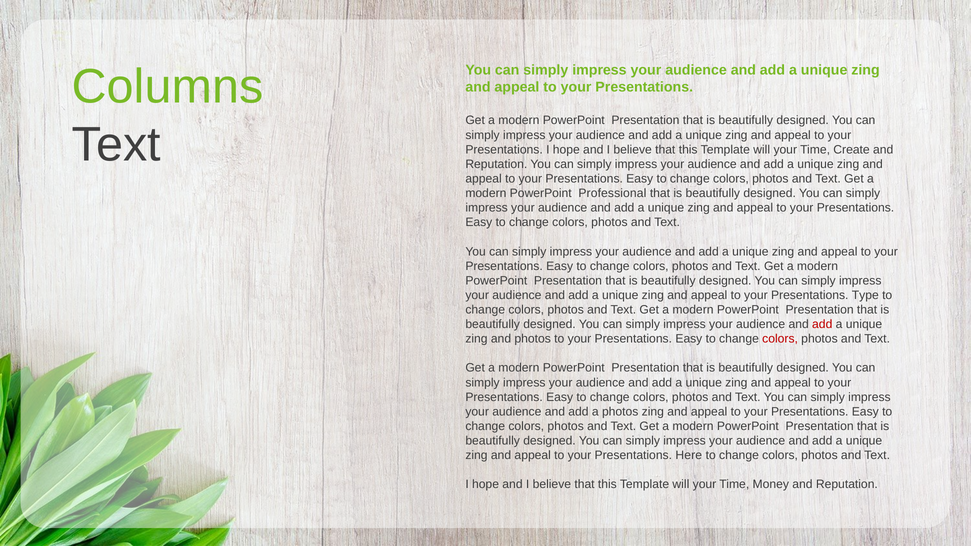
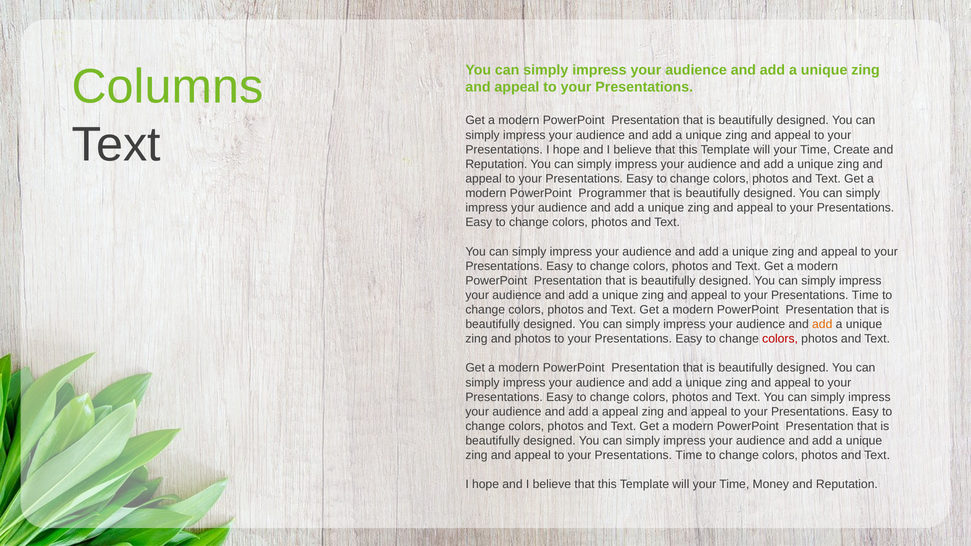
Professional: Professional -> Programmer (612, 193)
Type: Type -> Time (865, 295)
add colour: red -> orange (822, 324)
a photos: photos -> appeal (620, 412)
Here: Here -> Time (689, 456)
